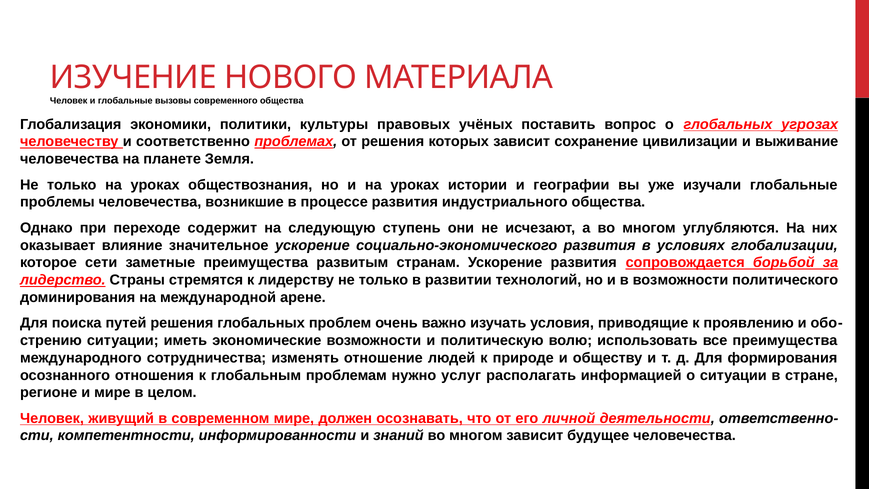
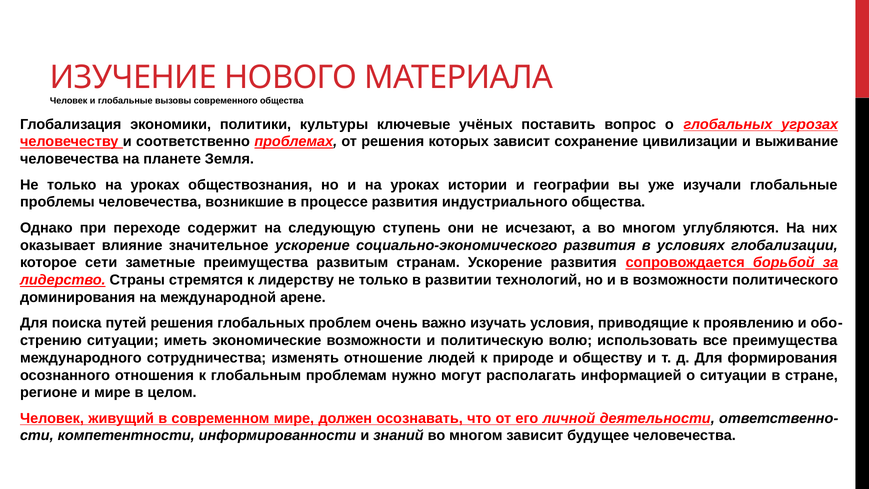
правовых: правовых -> ключевые (414, 124)
услуг: услуг -> могут (461, 375)
